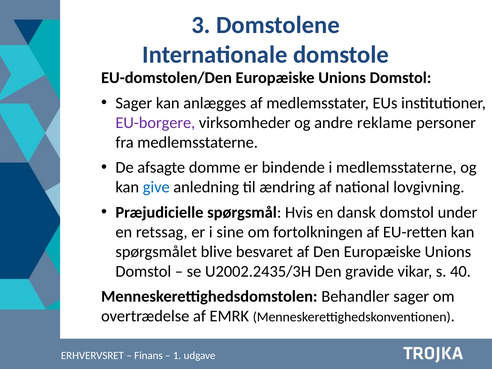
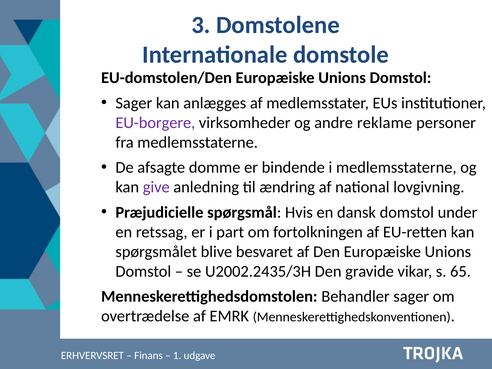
give colour: blue -> purple (156, 187)
sine: sine -> part (230, 232)
40: 40 -> 65 (460, 271)
